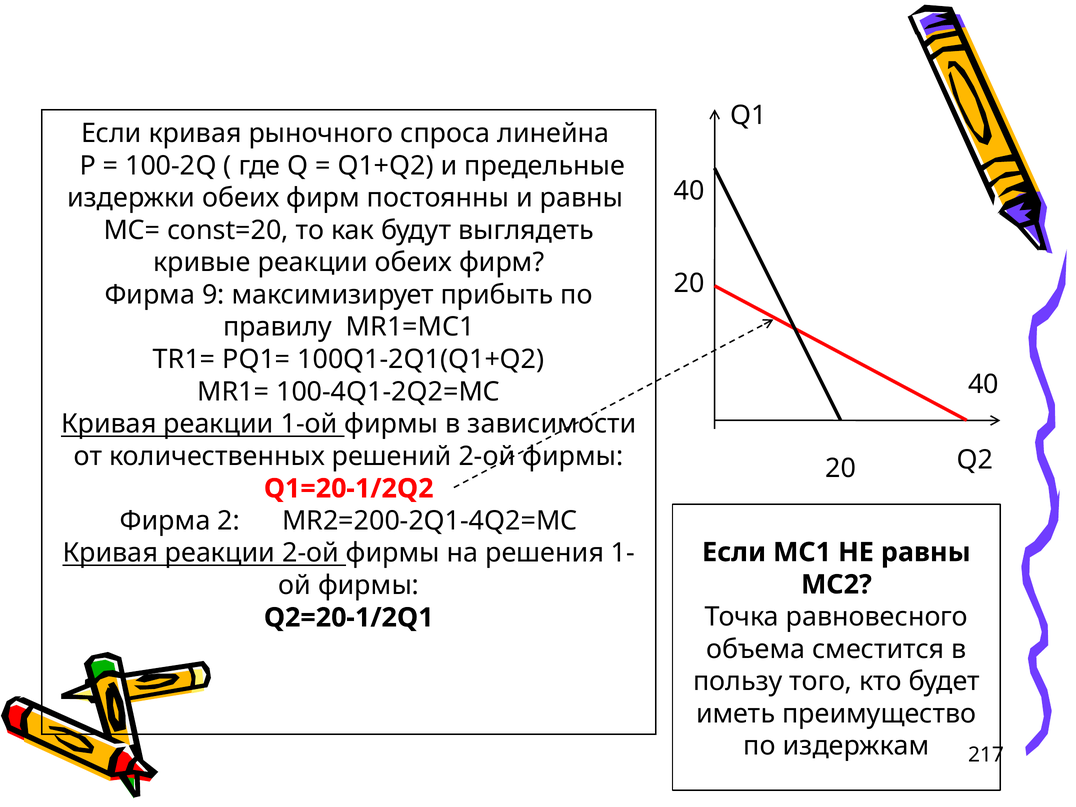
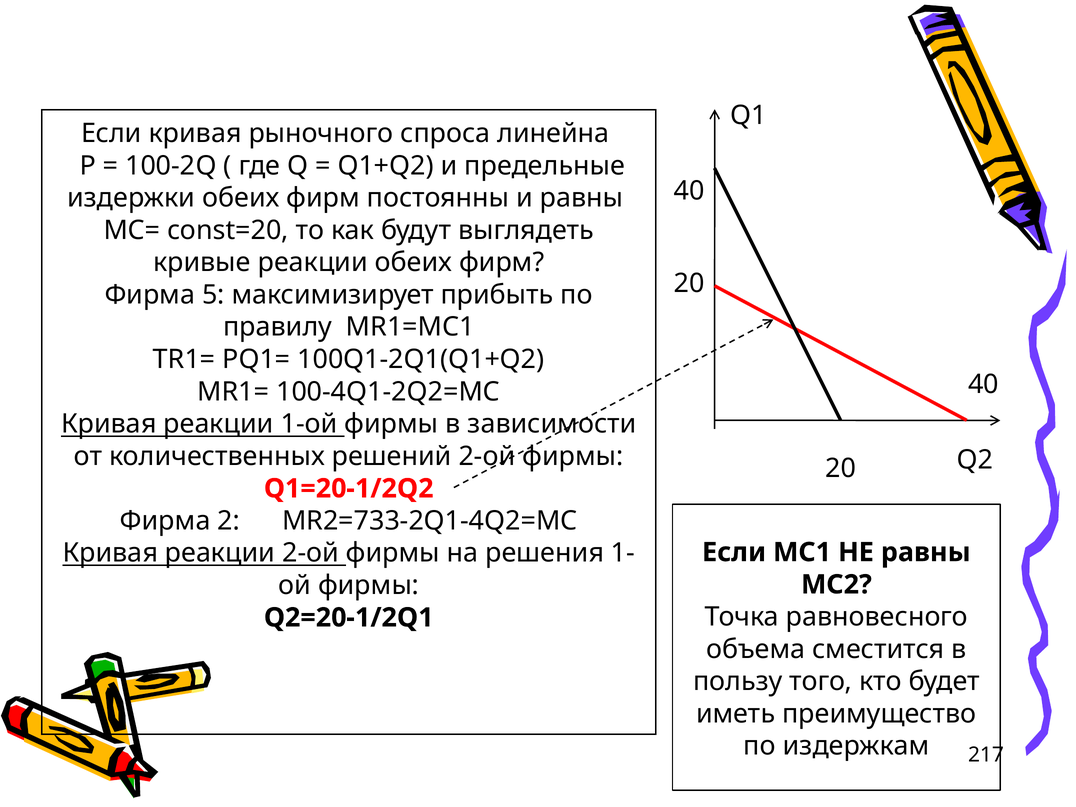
9: 9 -> 5 (213, 295)
MR2=200-2Q1-4Q2=MC: MR2=200-2Q1-4Q2=MC -> MR2=733-2Q1-4Q2=MC (430, 521)
